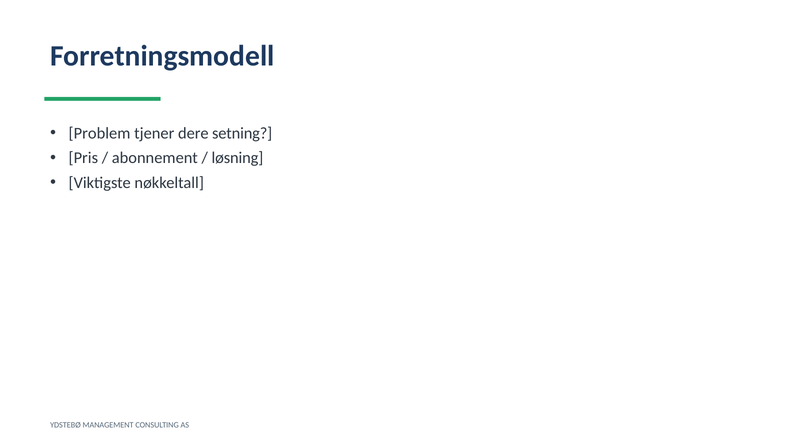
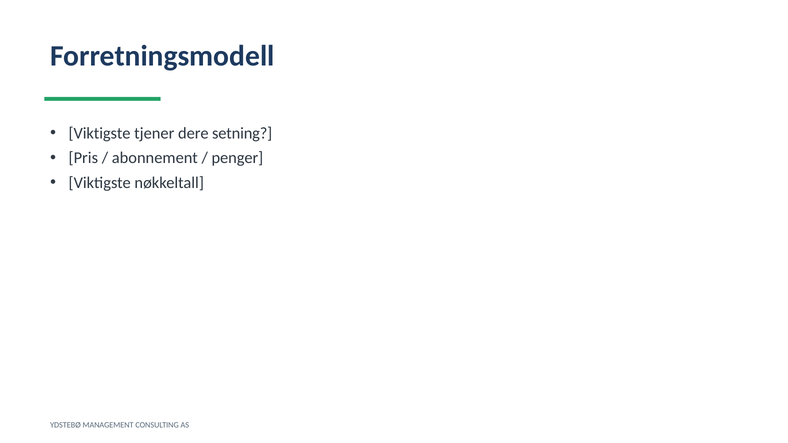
Problem: Problem -> Viktigste (100, 133)
løsning: løsning -> penger (237, 158)
